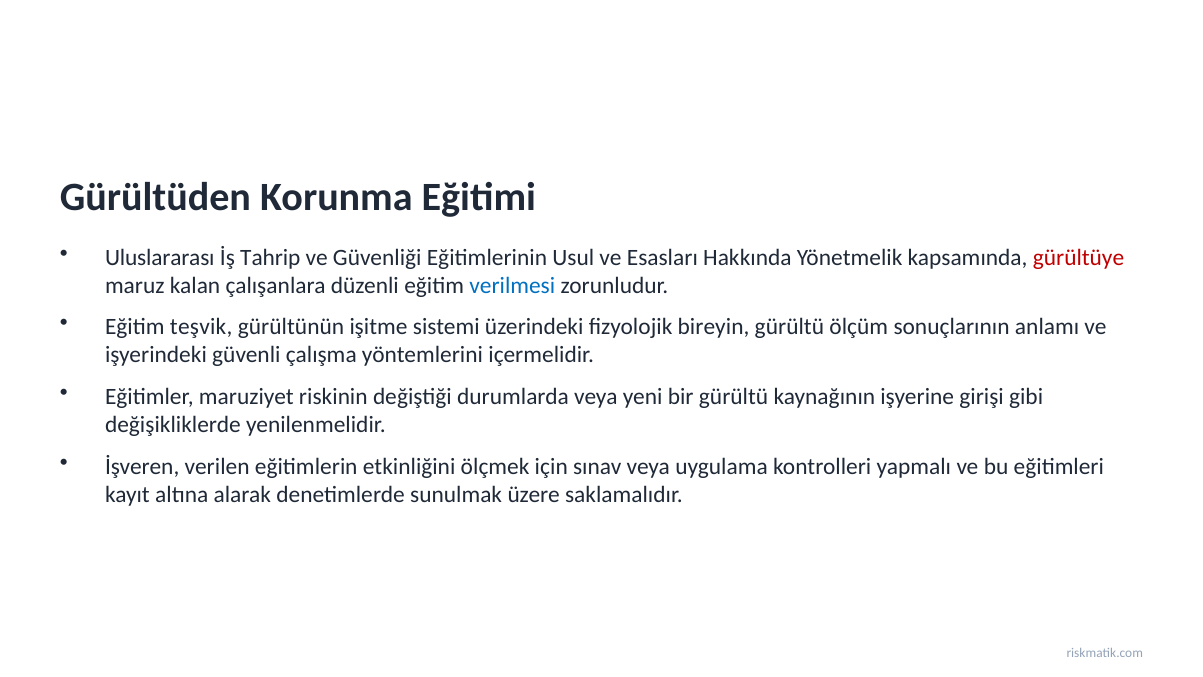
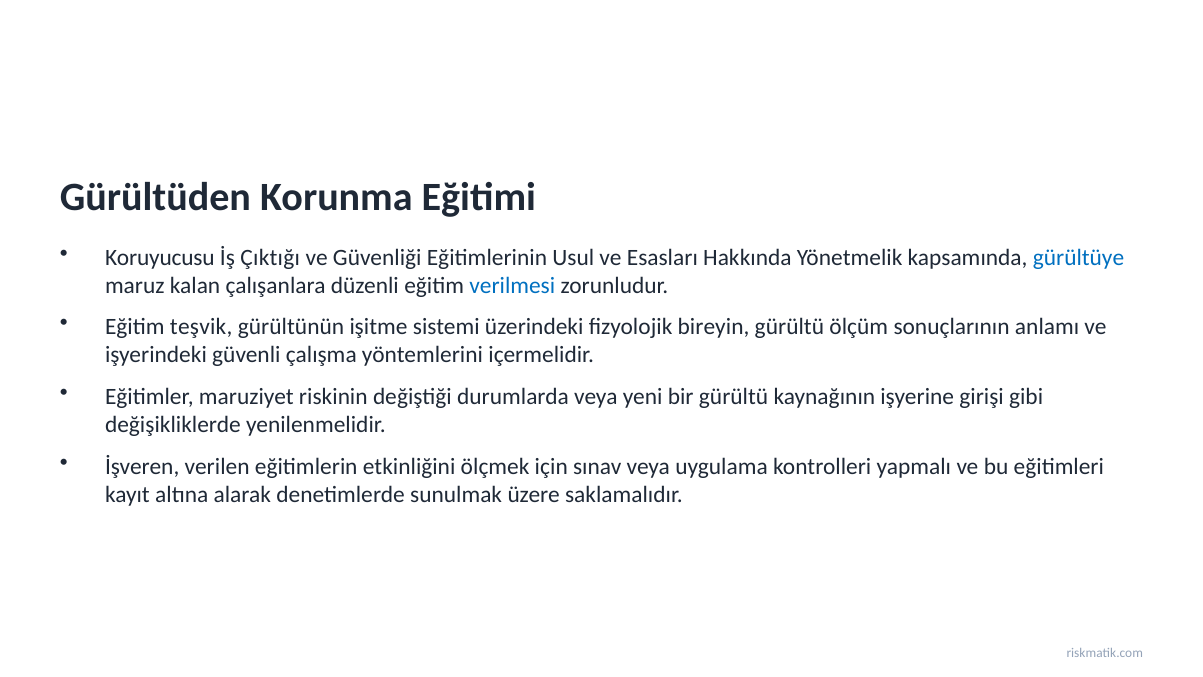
Uluslararası: Uluslararası -> Koruyucusu (160, 257)
Tahrip: Tahrip -> Çıktığı (270, 257)
gürültüye colour: red -> blue (1079, 257)
